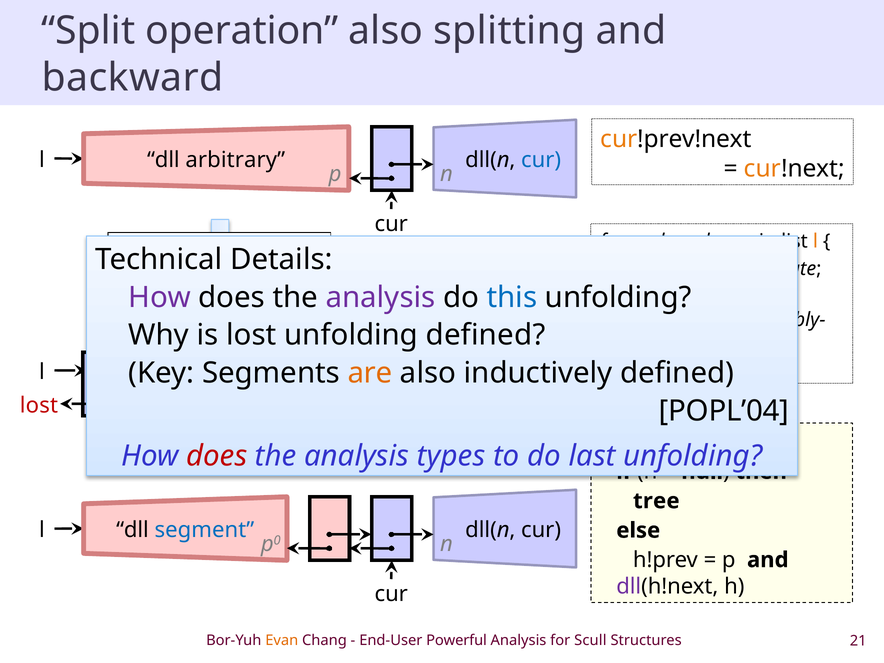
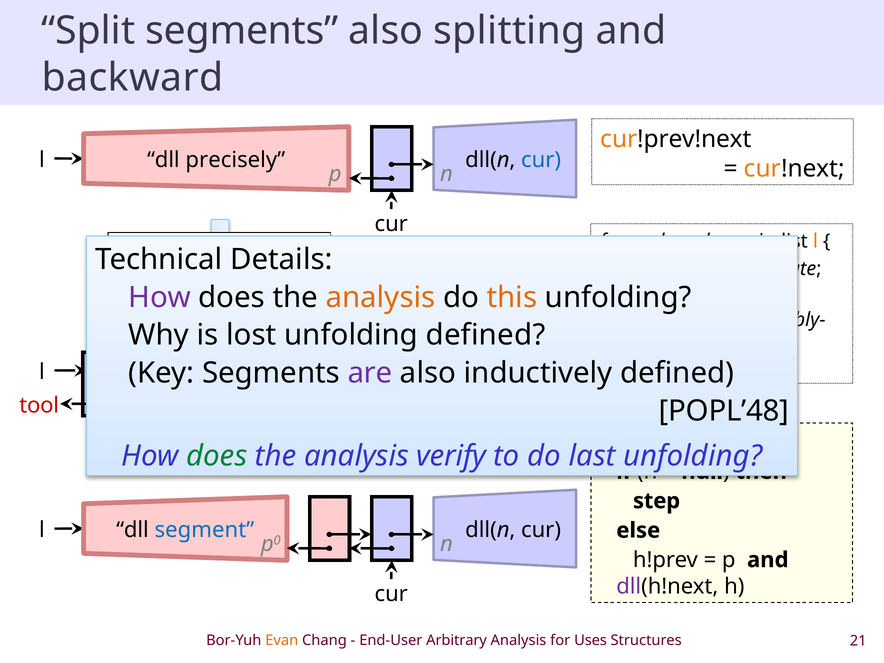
Split operation: operation -> segments (242, 31)
arbitrary: arbitrary -> precisely (235, 160)
analysis colour: purple -> orange (380, 297)
this colour: blue -> orange (512, 297)
are colour: orange -> purple (370, 373)
lost: lost -> tool (39, 406)
POPL’04: POPL’04 -> POPL’48 (724, 411)
does colour: red -> green (217, 456)
types: types -> verify (451, 456)
tree: tree -> step (657, 501)
Powerful: Powerful -> Arbitrary (457, 640)
Scull: Scull -> Uses (591, 640)
